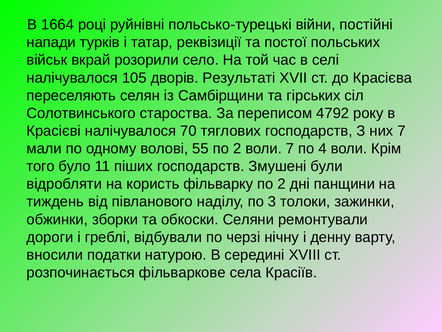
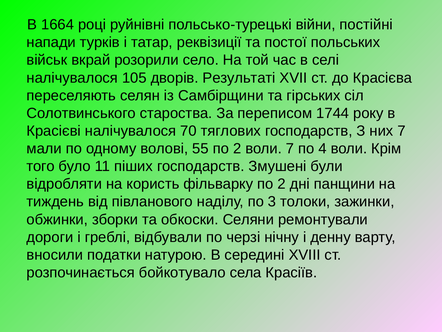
4792: 4792 -> 1744 (333, 113)
фільваркове: фільваркове -> бойкотувало (182, 272)
